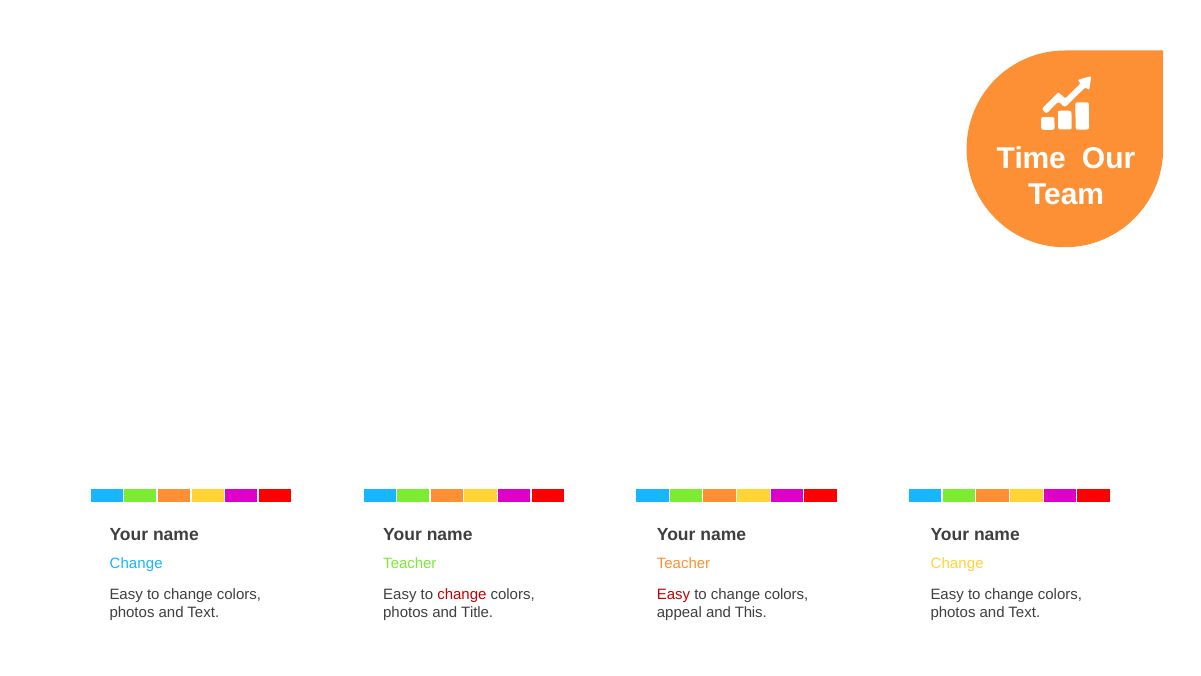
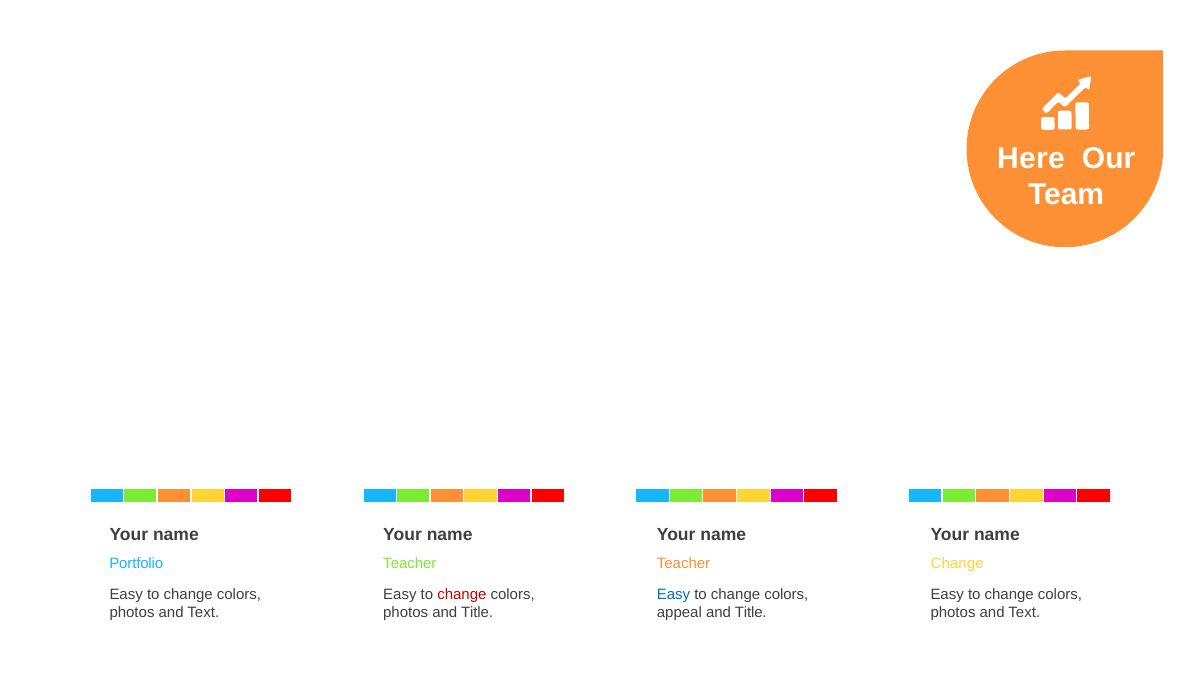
Time: Time -> Here (1031, 159)
Change: Change -> Portfolio (136, 563)
Easy colour: red -> blue (674, 594)
This: This -> Title (751, 612)
